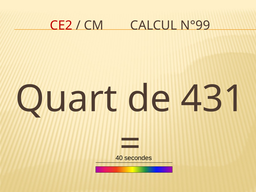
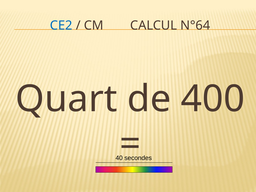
CE2 colour: red -> blue (61, 25)
N°99: N°99 -> N°64 (195, 25)
431: 431 -> 400 (213, 99)
